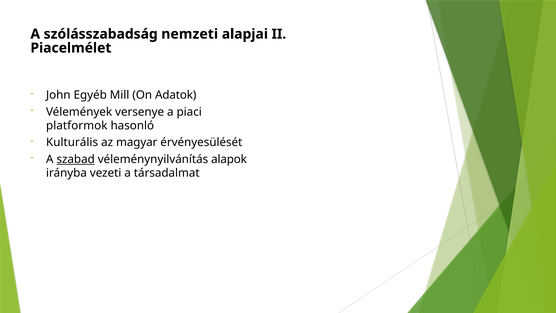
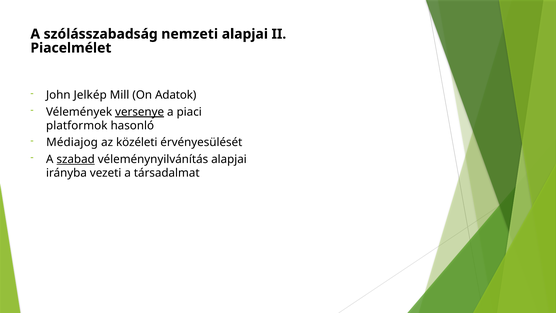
Egyéb: Egyéb -> Jelkép (90, 95)
versenye underline: none -> present (140, 112)
Kulturális: Kulturális -> Médiajog (72, 142)
magyar: magyar -> közéleti (137, 142)
véleménynyilvánítás alapok: alapok -> alapjai (229, 159)
